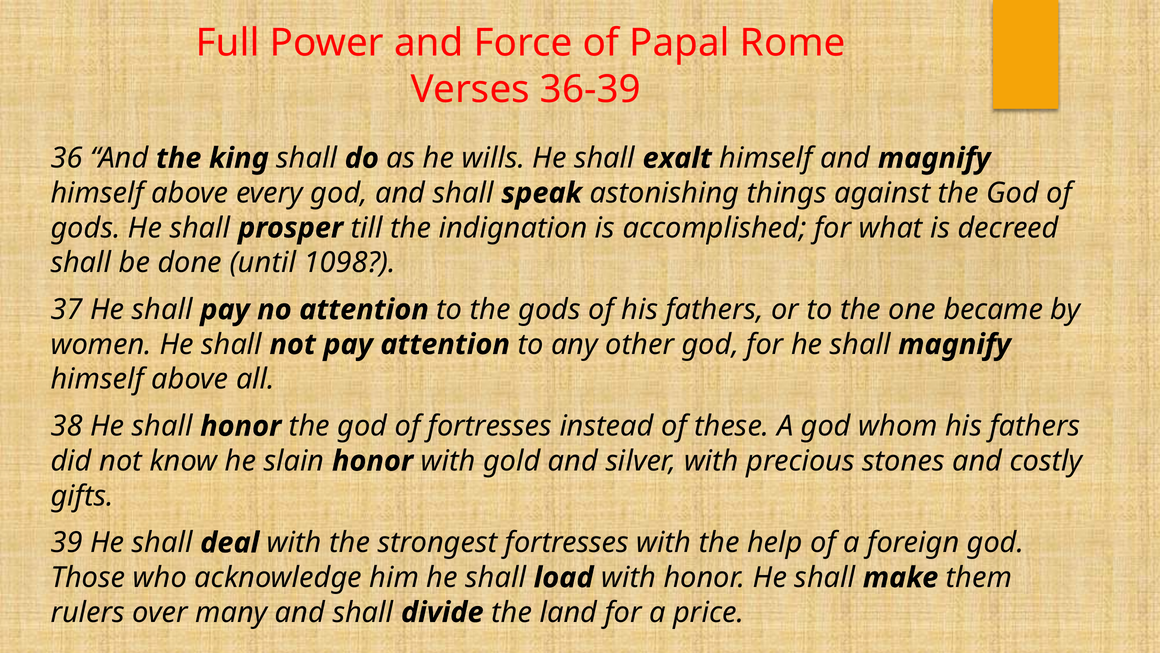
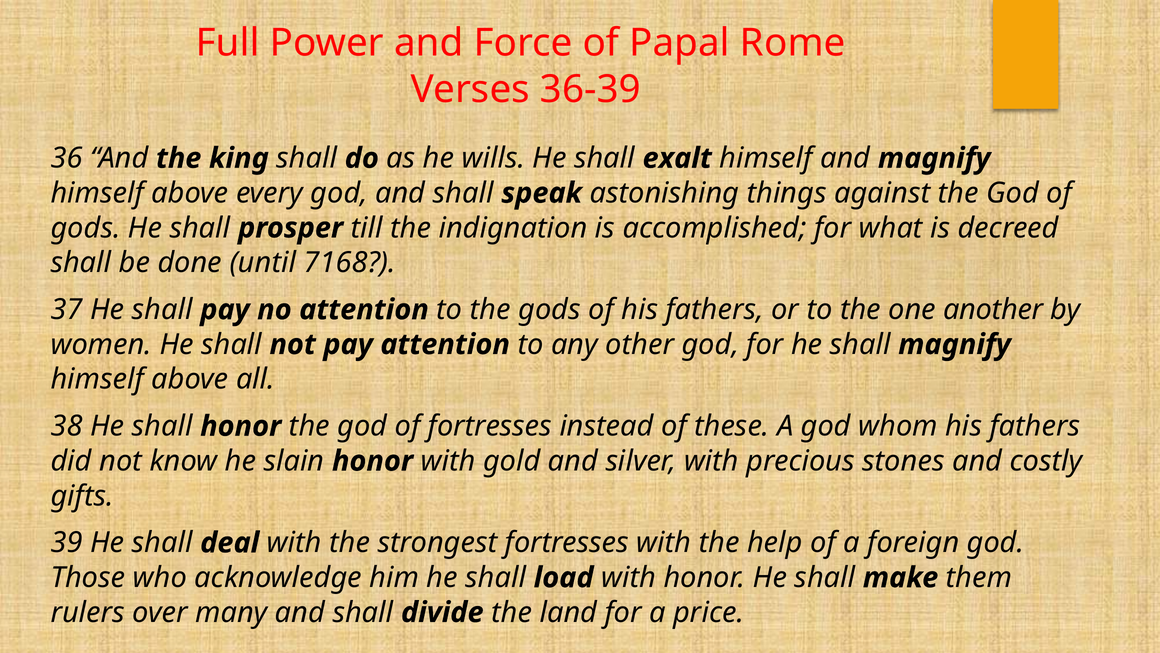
1098: 1098 -> 7168 (350, 263)
became: became -> another (993, 309)
